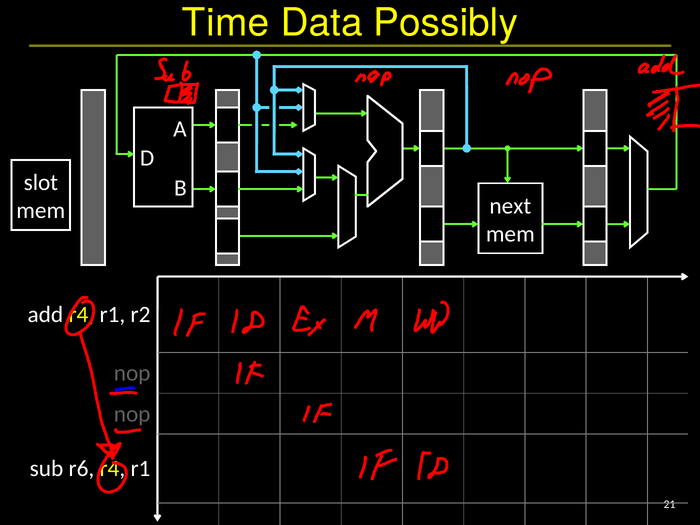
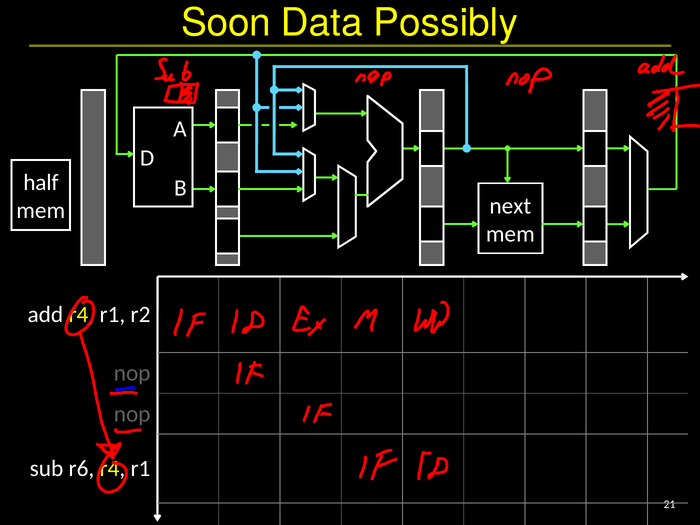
Time: Time -> Soon (226, 23)
slot: slot -> half (41, 183)
